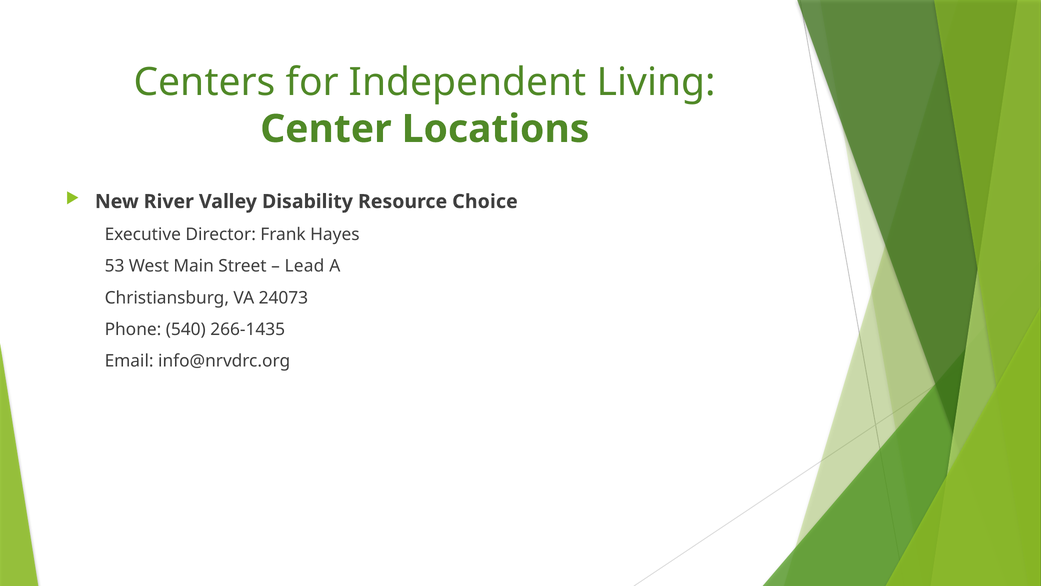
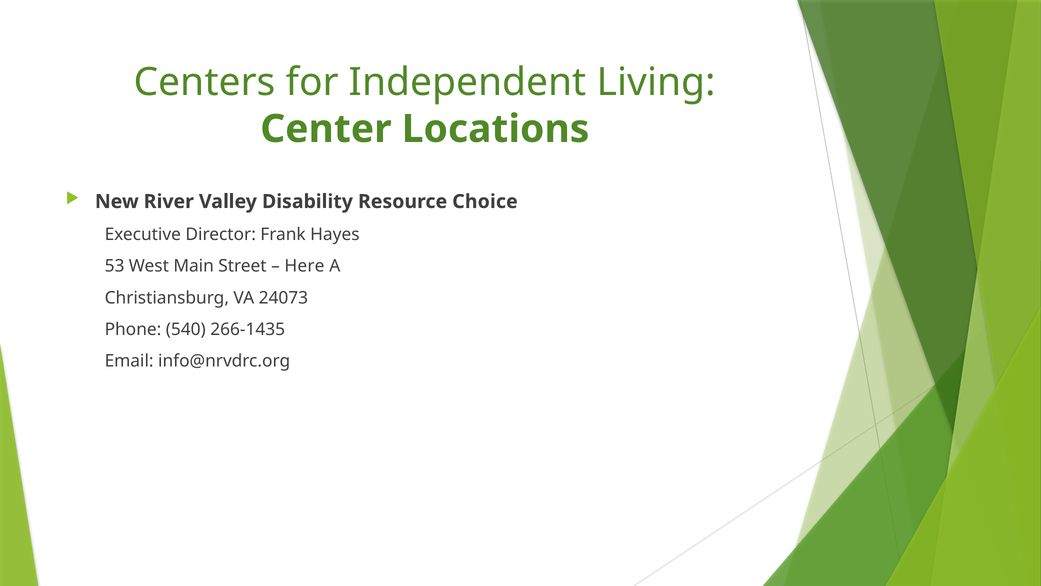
Lead: Lead -> Here (304, 266)
